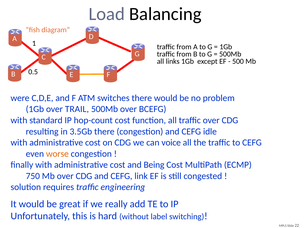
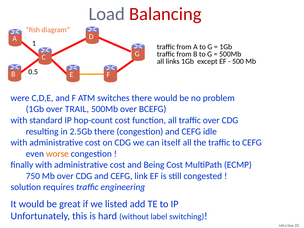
Balancing colour: black -> red (165, 14)
3.5Gb: 3.5Gb -> 2.5Gb (81, 131)
voice: voice -> itself (171, 143)
really: really -> listed (116, 204)
